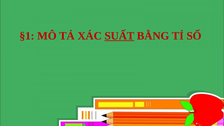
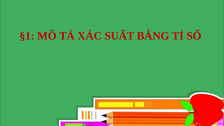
SUẤT underline: present -> none (119, 36)
